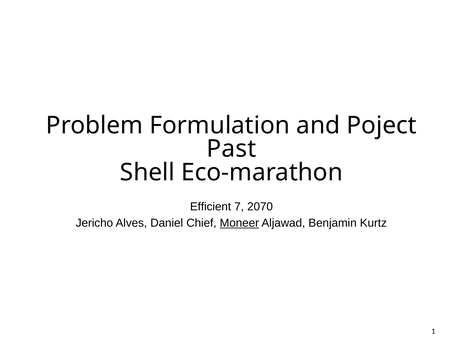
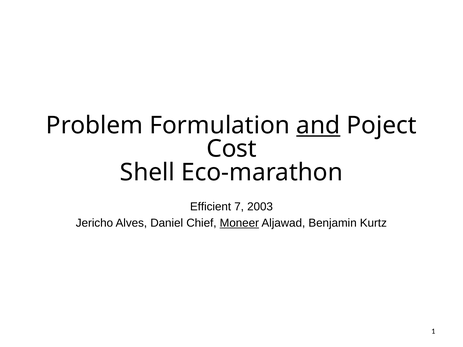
and underline: none -> present (318, 126)
Past: Past -> Cost (232, 149)
2070: 2070 -> 2003 (260, 207)
